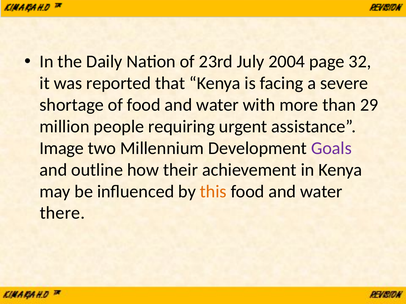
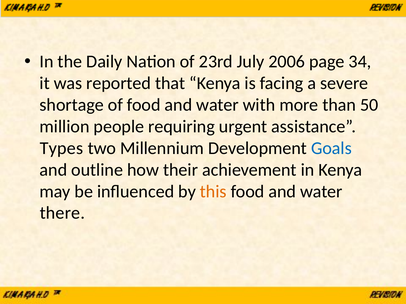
2004: 2004 -> 2006 (287, 62)
32: 32 -> 34 (360, 62)
29: 29 -> 50 (369, 105)
Image: Image -> Types (62, 148)
Goals colour: purple -> blue (331, 148)
